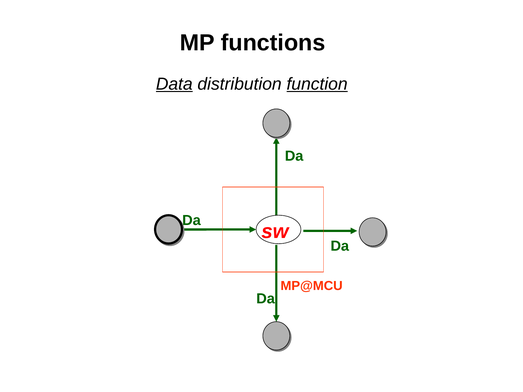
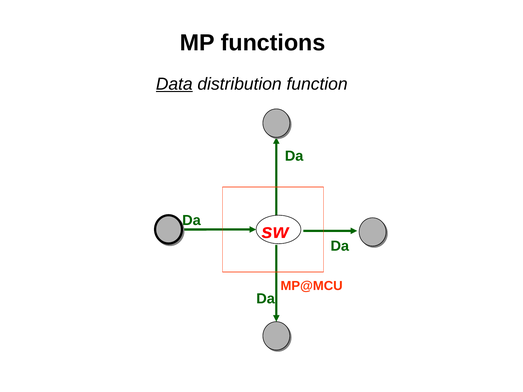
function underline: present -> none (317, 84)
